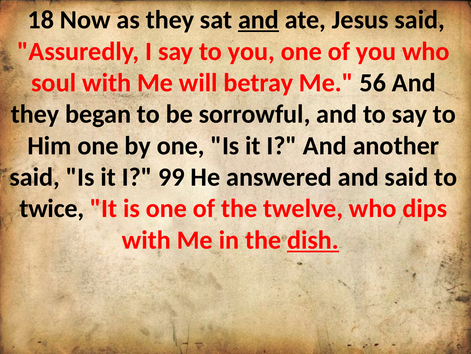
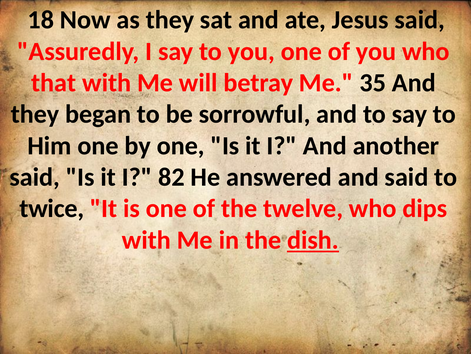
and underline: present -> none (258, 20)
soul: soul -> that (54, 83)
56: 56 -> 35 (373, 83)
99: 99 -> 82 (171, 177)
